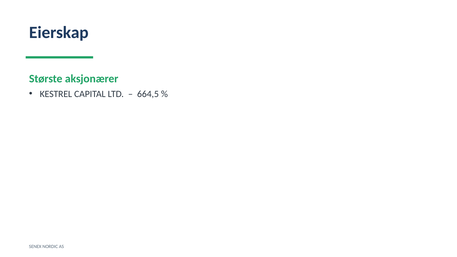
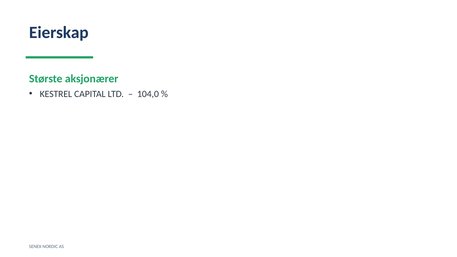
664,5: 664,5 -> 104,0 (148, 94)
